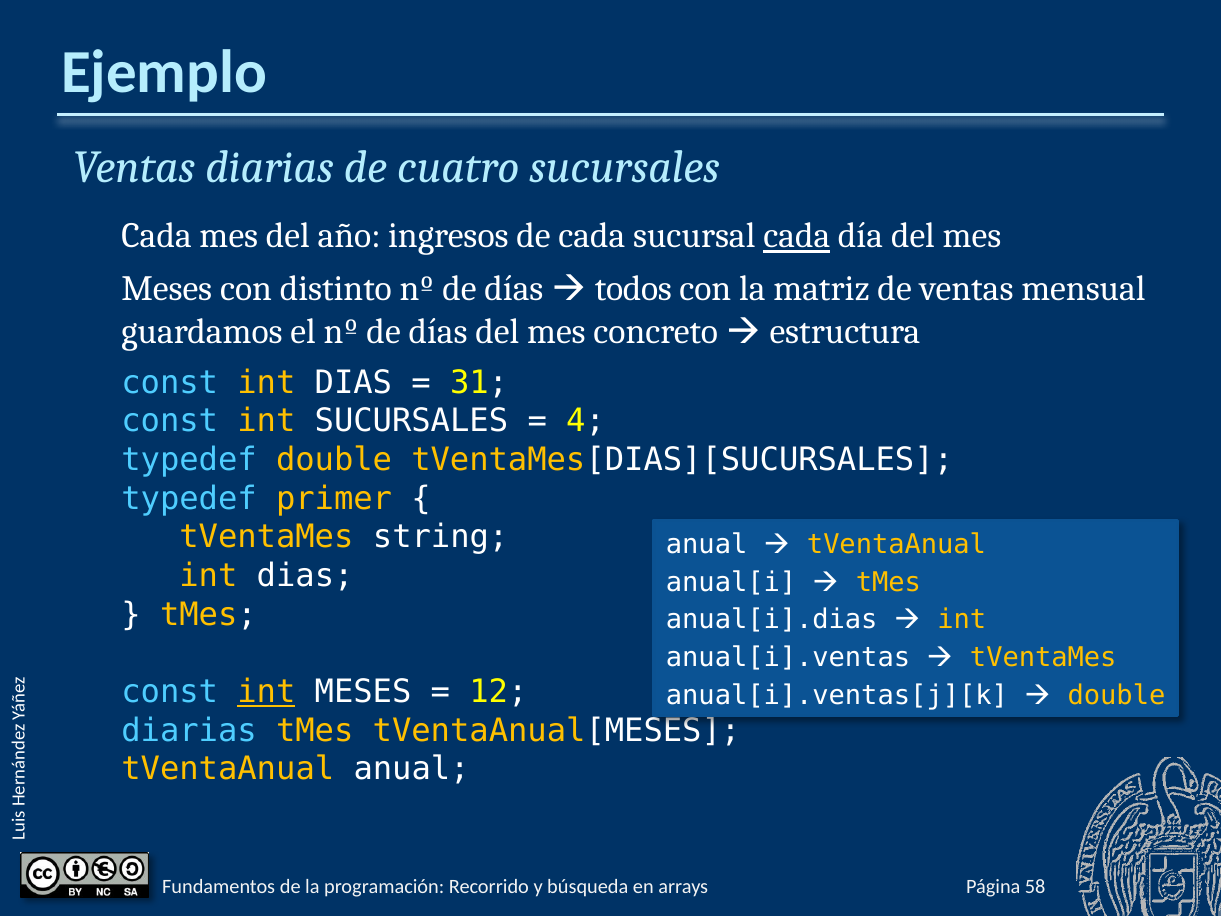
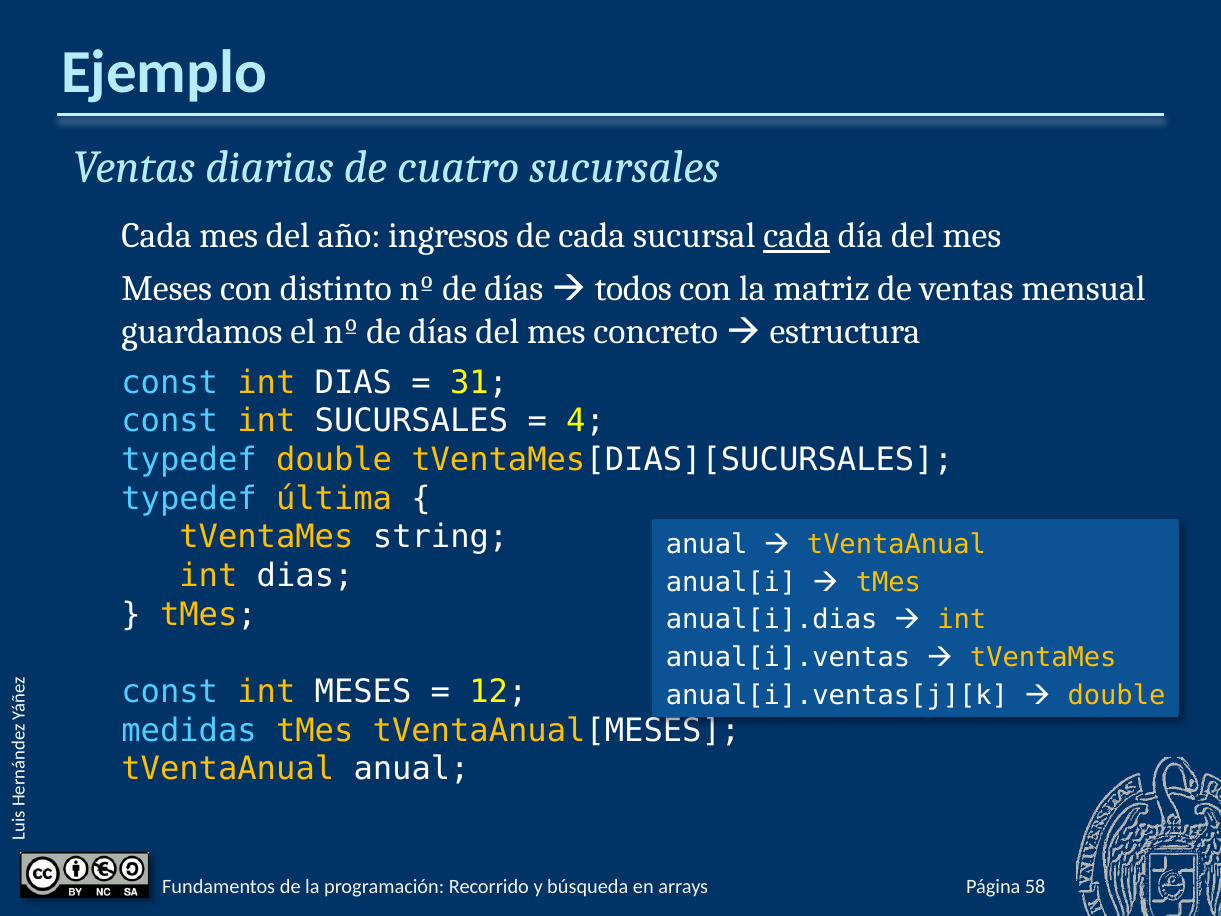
primer: primer -> última (334, 498)
int underline: present -> none (266, 692)
diarias: diarias -> medidas (189, 730)
